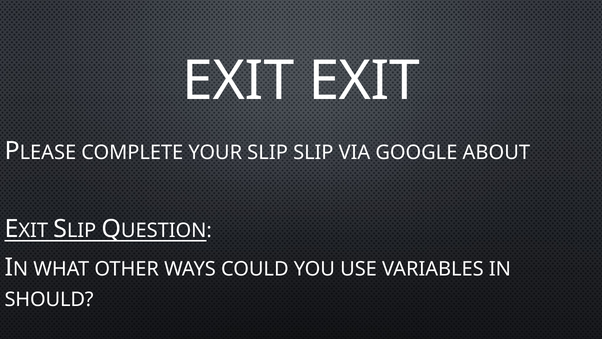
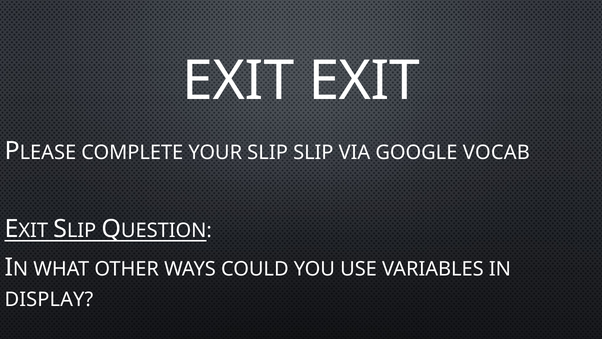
ABOUT: ABOUT -> VOCAB (496, 152)
SHOULD: SHOULD -> DISPLAY (49, 299)
